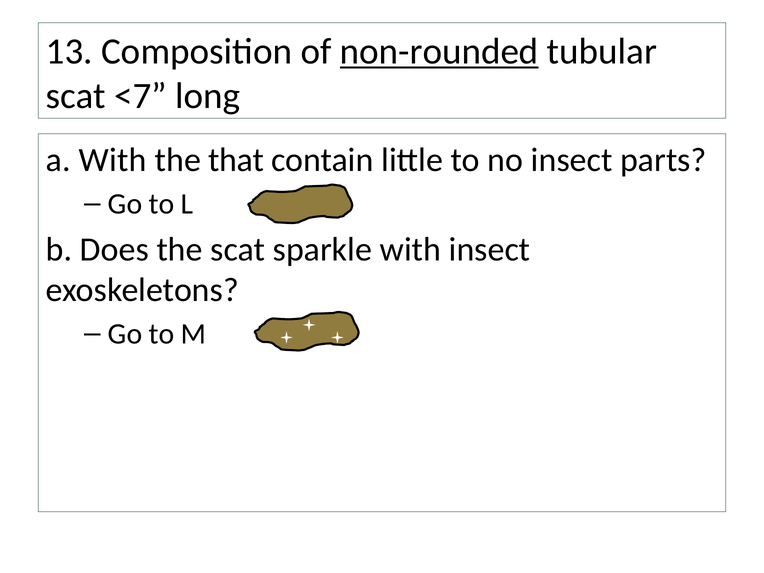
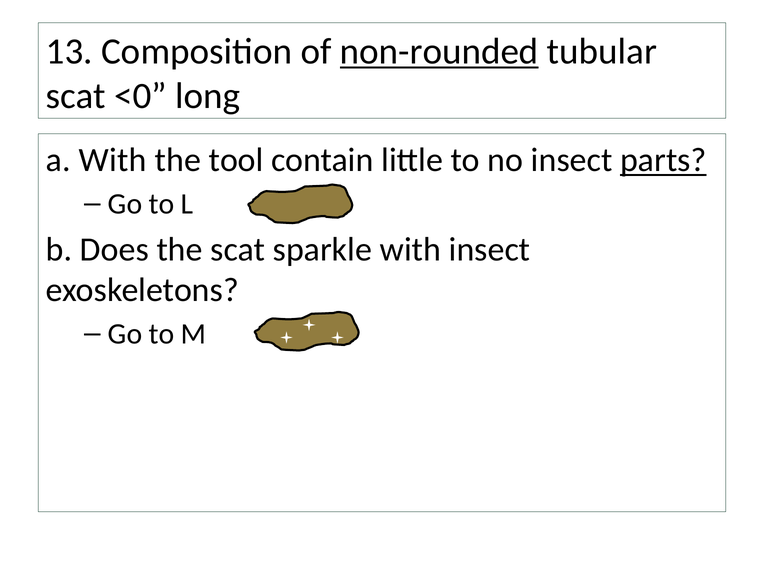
<7: <7 -> <0 (140, 96)
that: that -> tool (236, 160)
parts underline: none -> present (663, 160)
